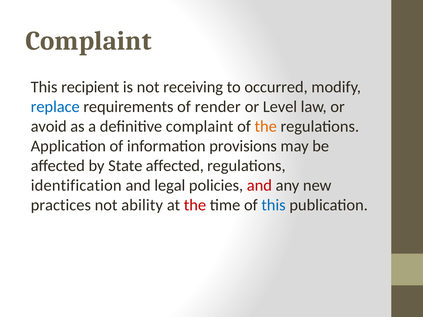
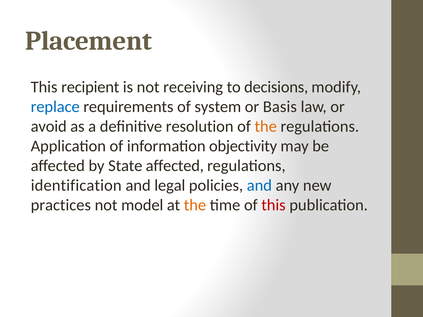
Complaint: Complaint -> Placement (89, 41)
occurred: occurred -> decisions (276, 87)
render: render -> system (218, 107)
Level: Level -> Basis (280, 107)
definitive complaint: complaint -> resolution (200, 127)
provisions: provisions -> objectivity (243, 146)
and colour: red -> blue (259, 186)
ability: ability -> model (142, 205)
the colour: red -> orange (195, 205)
this colour: blue -> red (273, 205)
